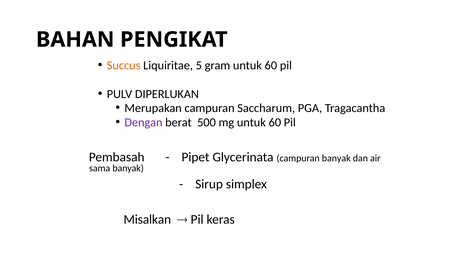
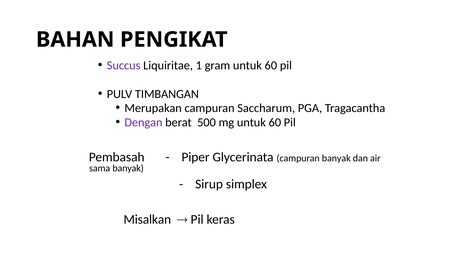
Succus colour: orange -> purple (124, 66)
5: 5 -> 1 (199, 66)
DIPERLUKAN: DIPERLUKAN -> TIMBANGAN (167, 94)
Pipet: Pipet -> Piper (196, 157)
